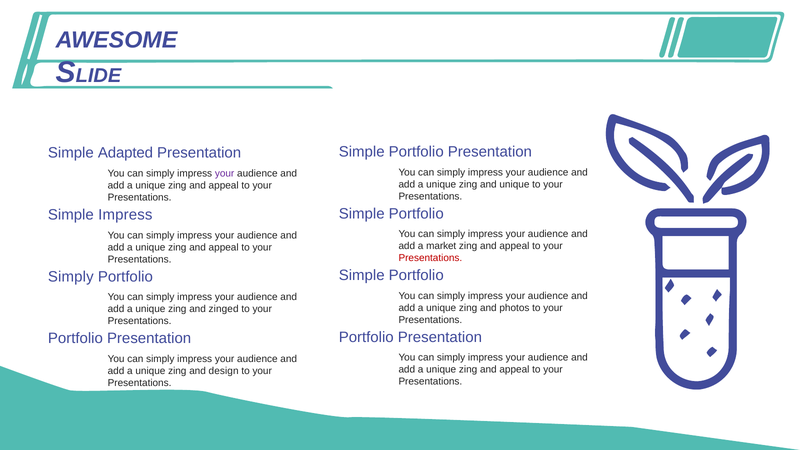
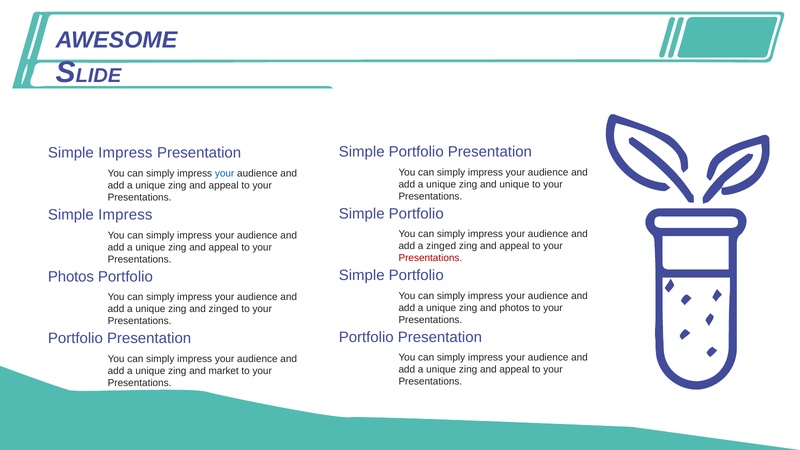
Adapted: Adapted -> Impress (125, 153)
your colour: purple -> blue (225, 174)
a market: market -> zinged (441, 246)
Simply: Simply -> Photos (71, 277)
design: design -> market (224, 371)
